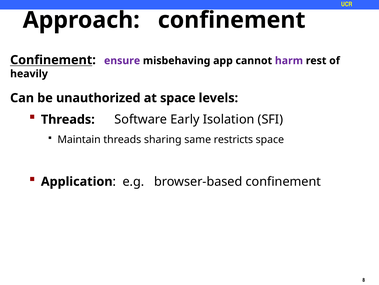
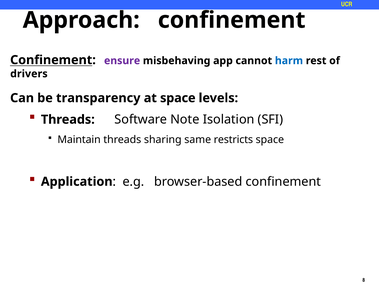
harm colour: purple -> blue (289, 61)
heavily: heavily -> drivers (29, 74)
unauthorized: unauthorized -> transparency (98, 98)
Early: Early -> Note (185, 119)
